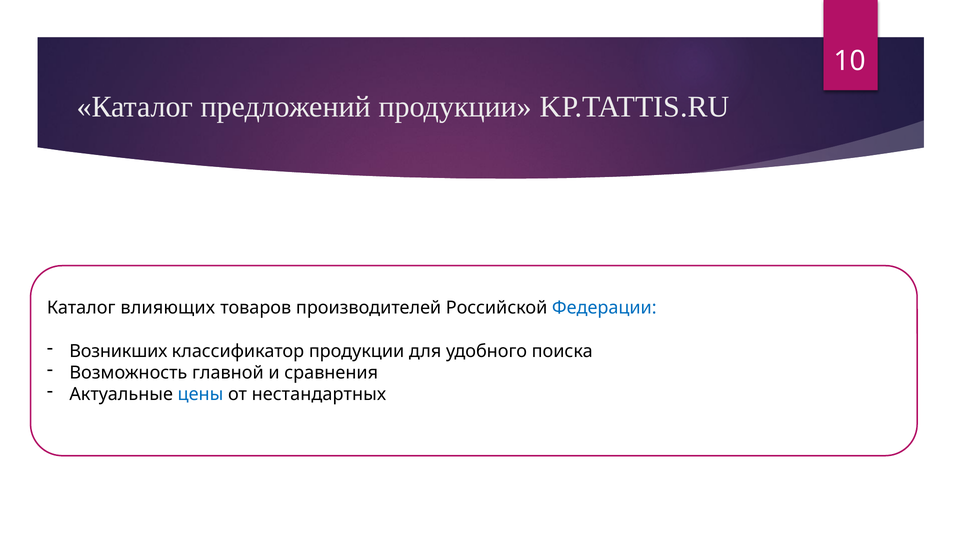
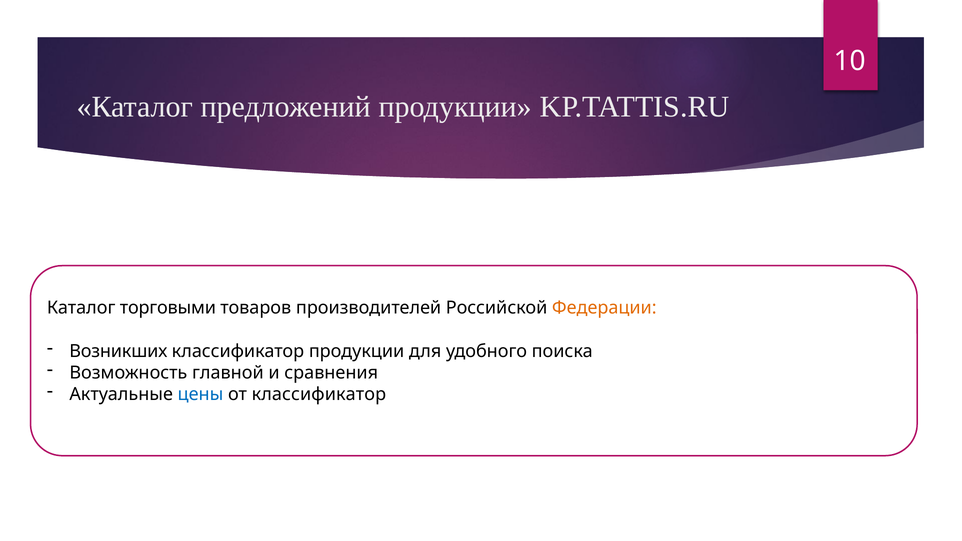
влияющих: влияющих -> торговыми (168, 308)
Федерации colour: blue -> orange (604, 308)
от нестандартных: нестандартных -> классификатор (319, 394)
